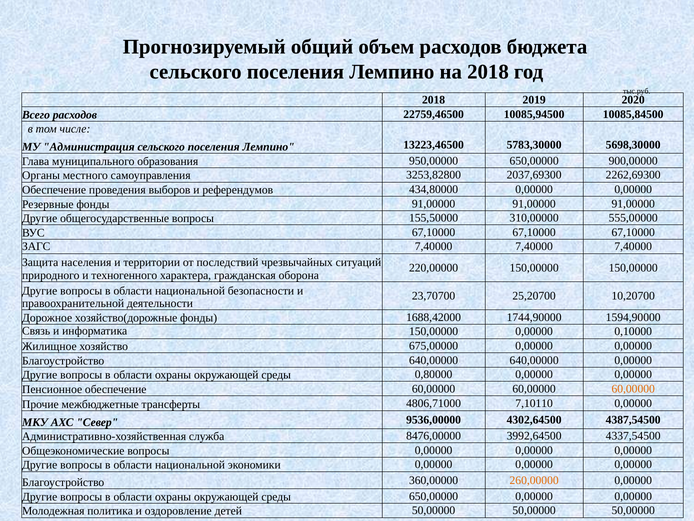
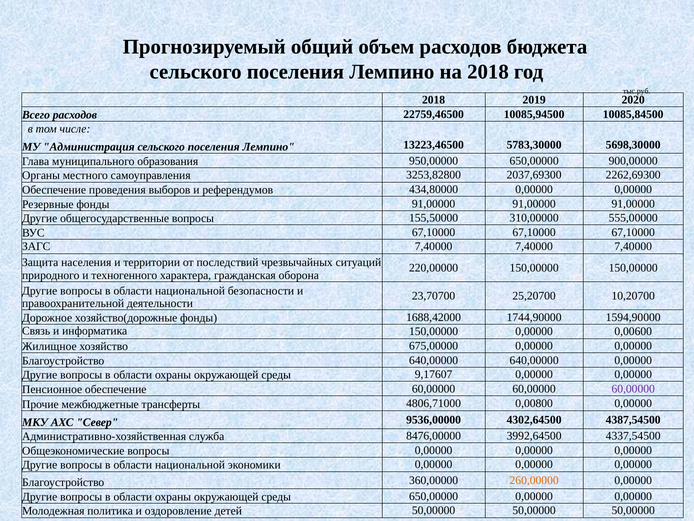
0,10000: 0,10000 -> 0,00600 (633, 331)
0,80000: 0,80000 -> 9,17607 (434, 374)
60,00000 colour: orange -> purple (633, 388)
7,10110: 7,10110 -> 0,00800 (534, 403)
